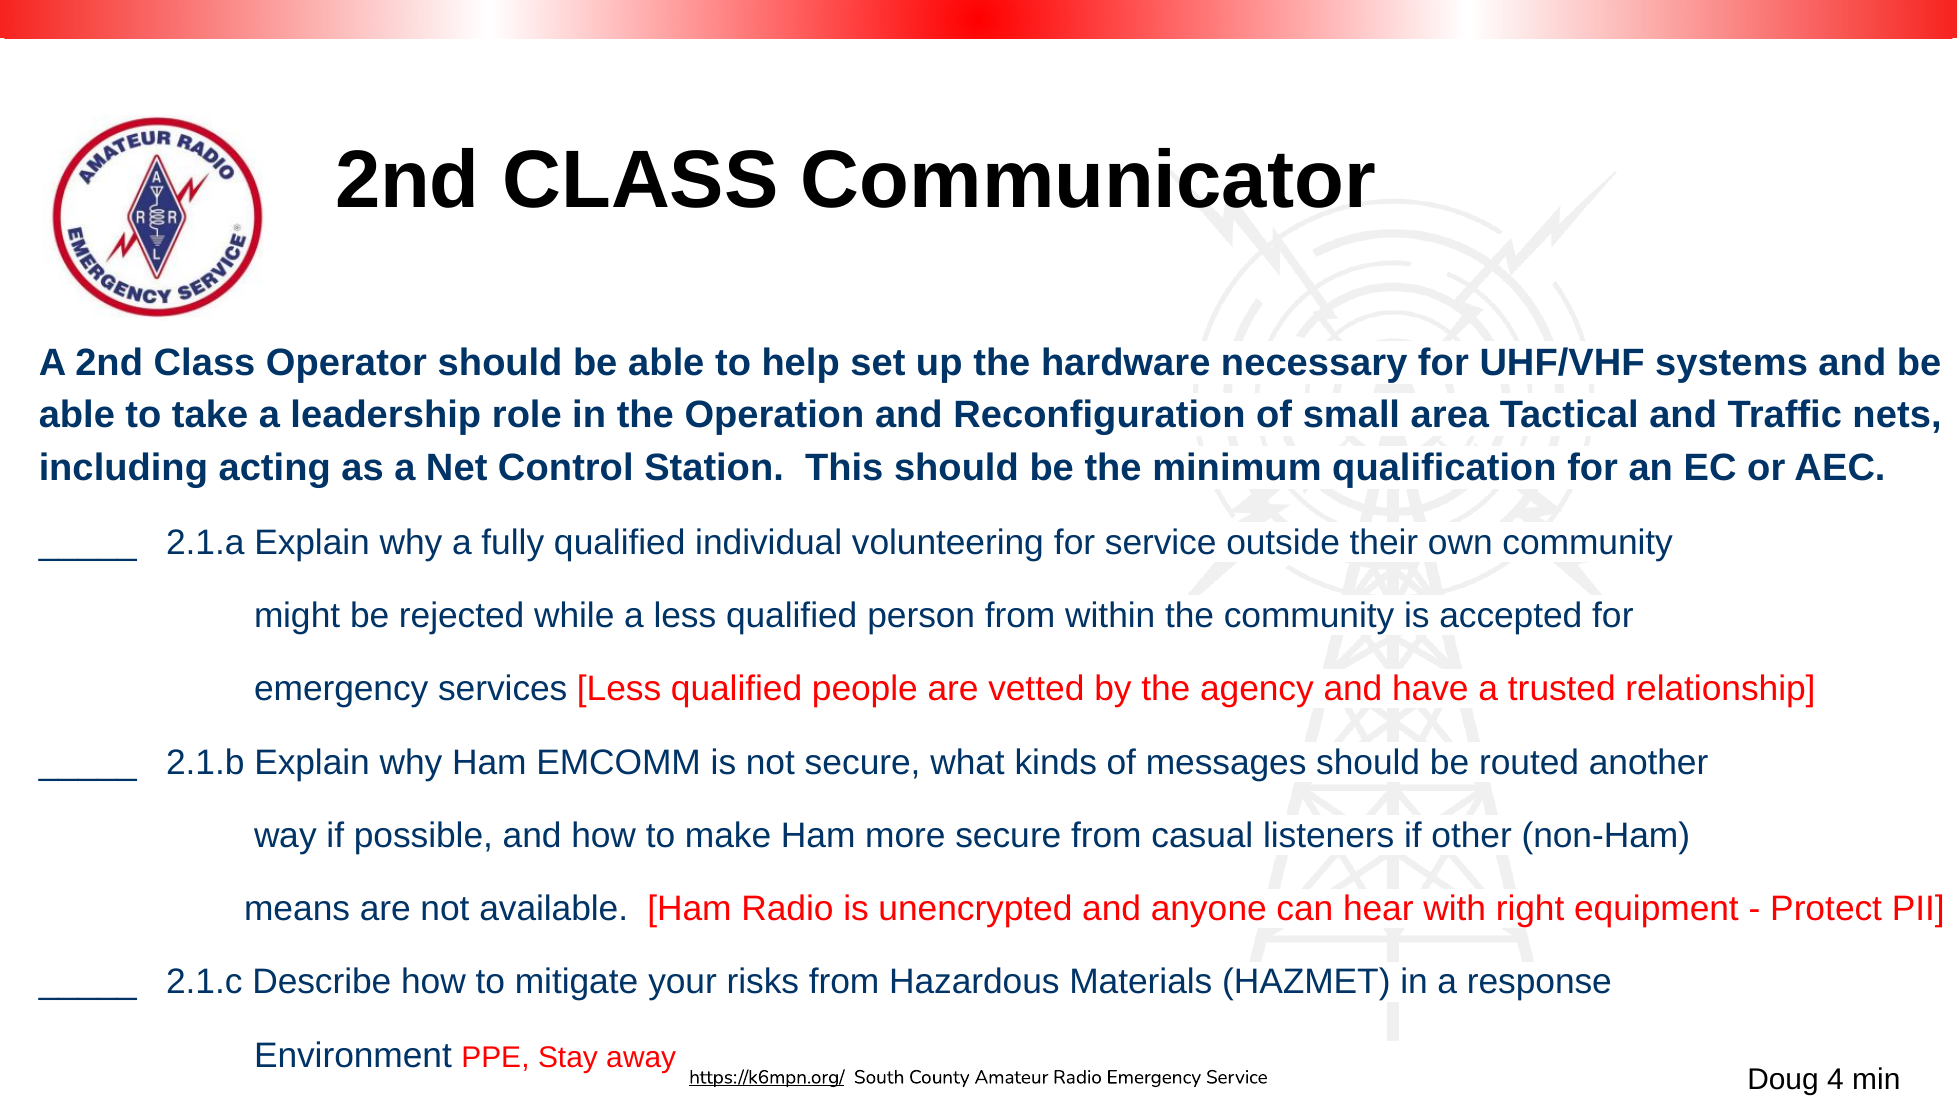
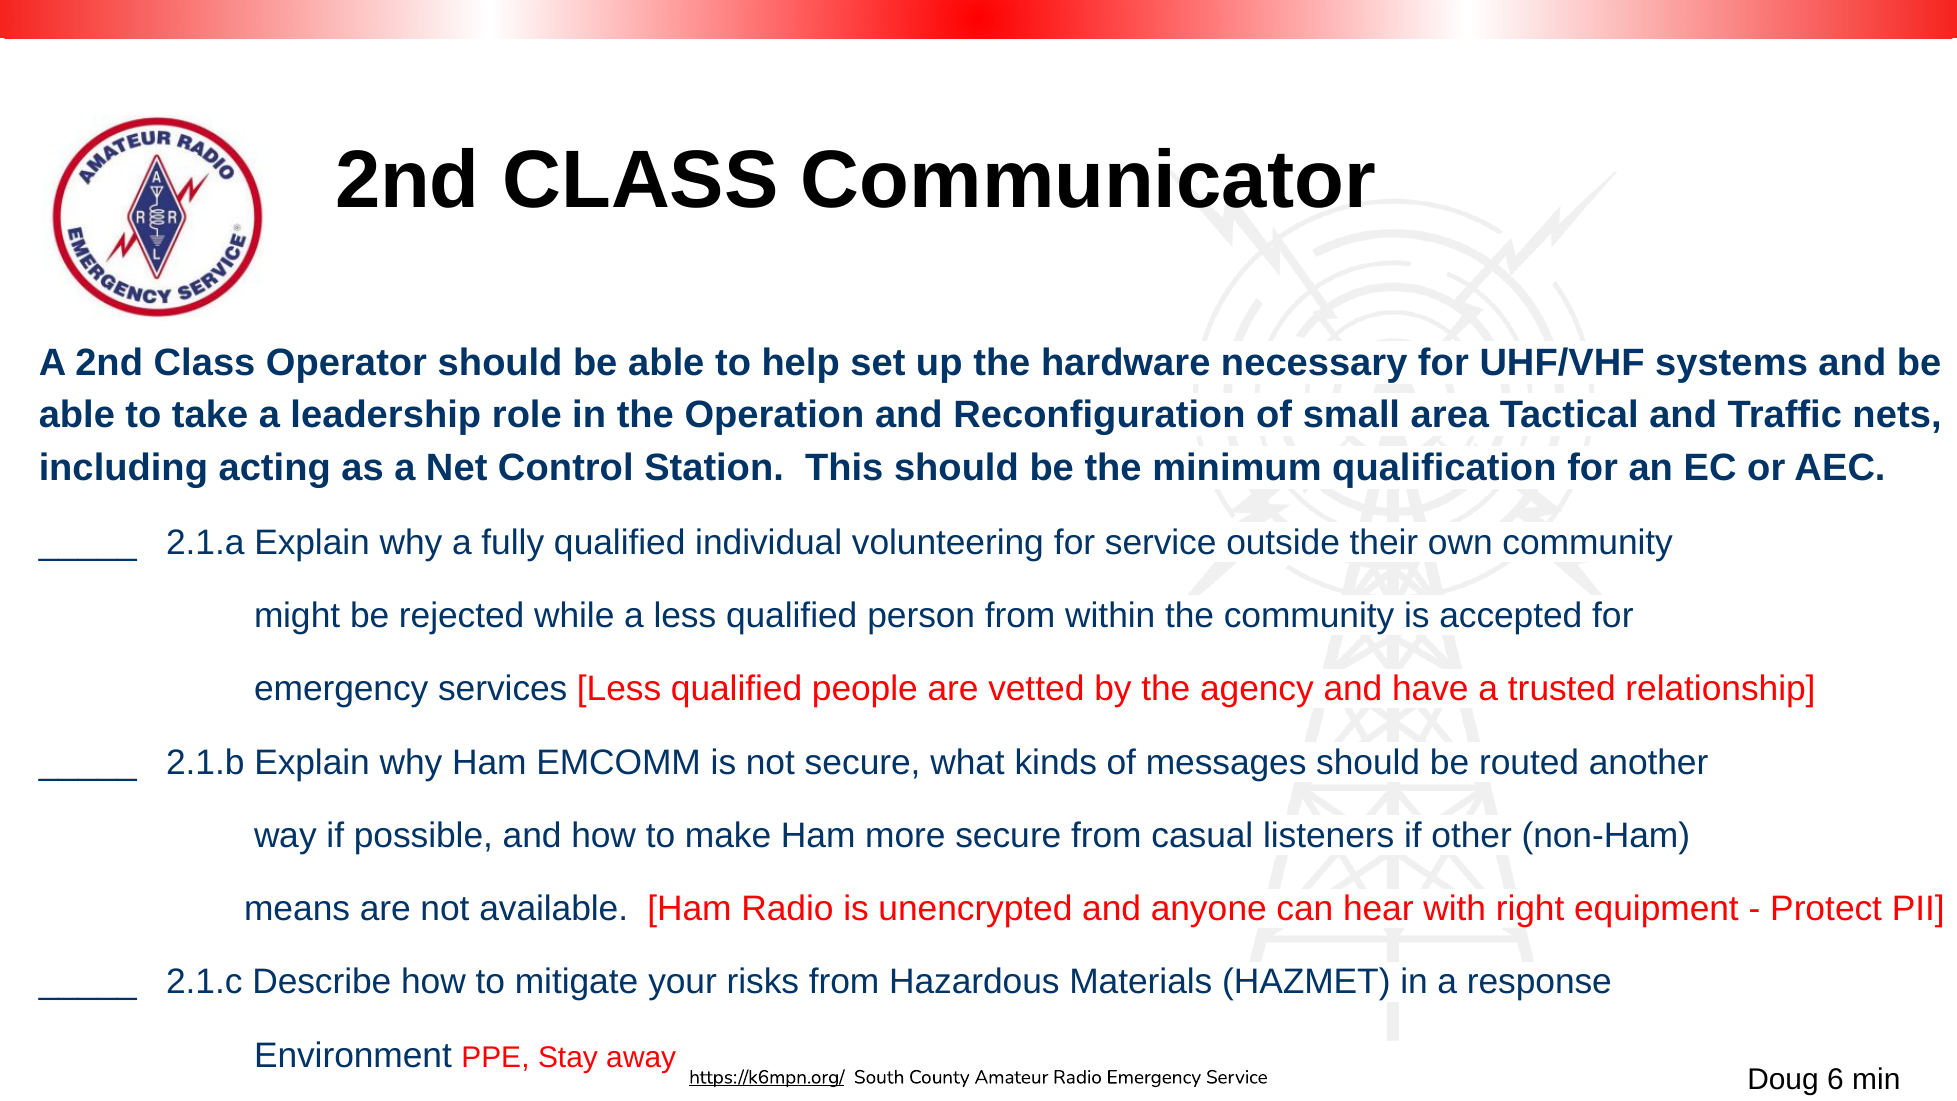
4: 4 -> 6 (1835, 1079)
